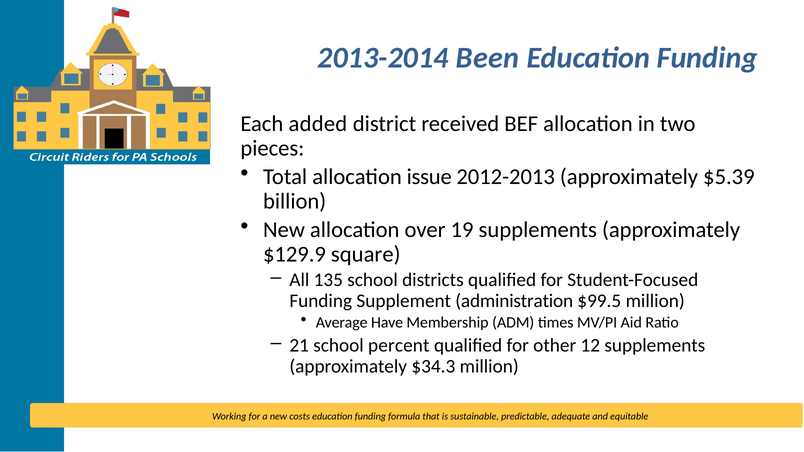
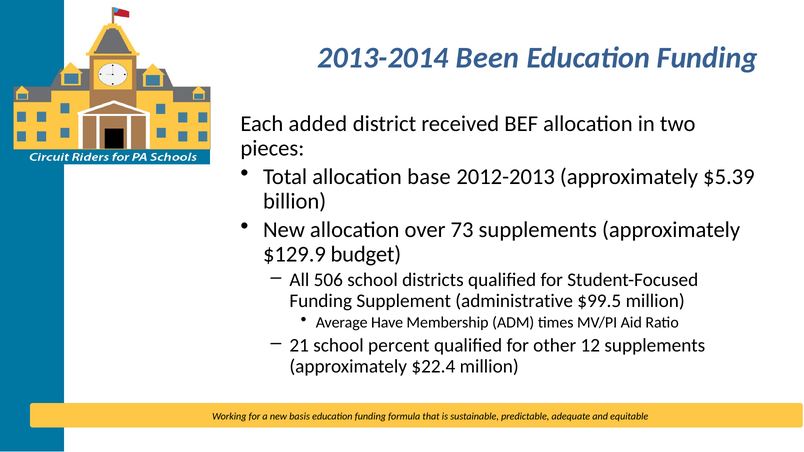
issue: issue -> base (429, 177)
19: 19 -> 73 (462, 230)
square: square -> budget (366, 254)
135: 135 -> 506 (328, 280)
administration: administration -> administrative (514, 301)
$34.3: $34.3 -> $22.4 (433, 366)
costs: costs -> basis (300, 417)
